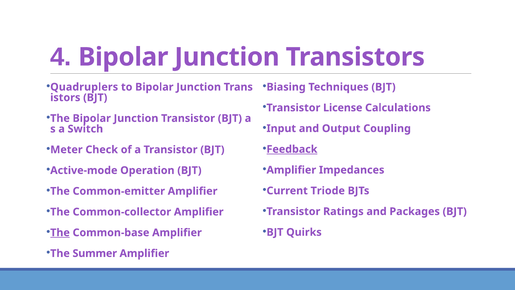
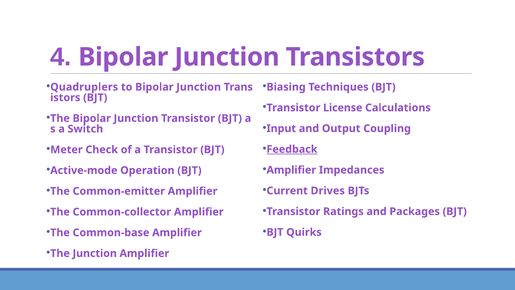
Triode: Triode -> Drives (328, 191)
The underline: present -> none (60, 232)
The Summer: Summer -> Junction (95, 253)
